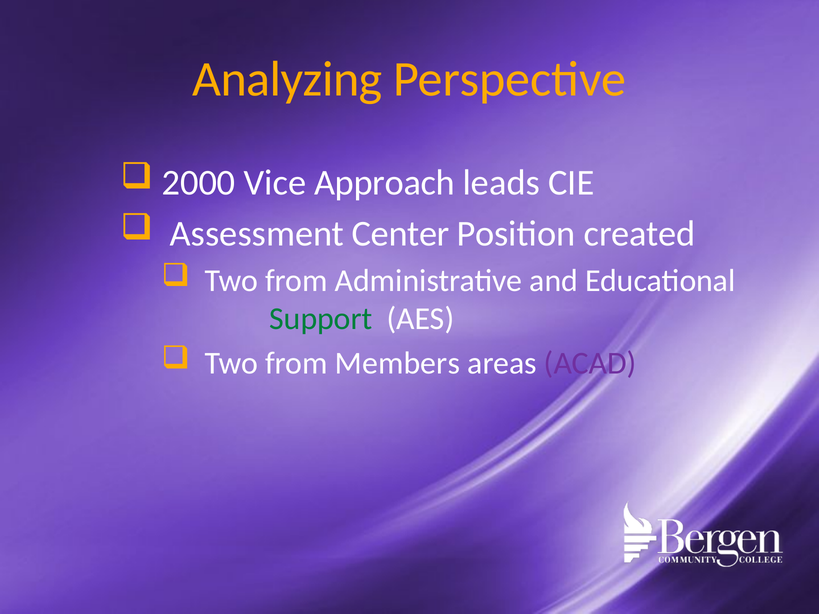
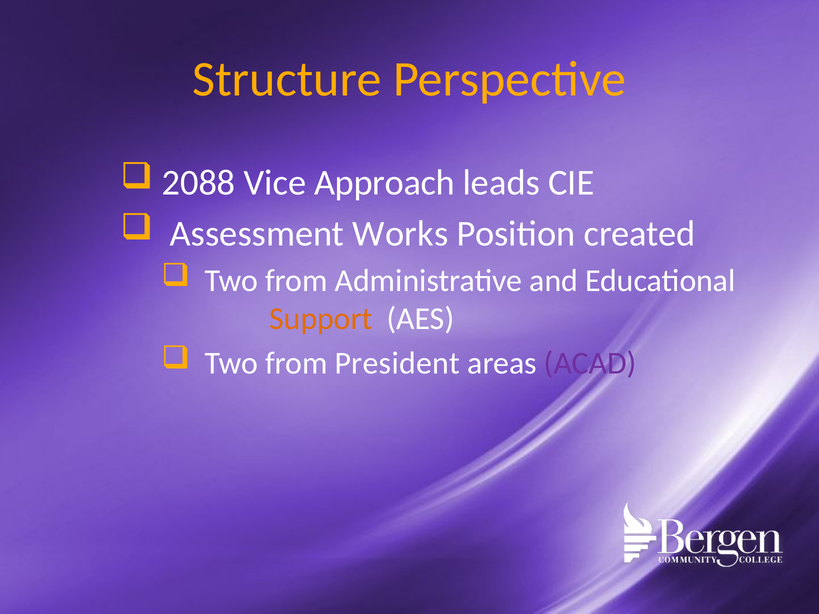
Analyzing: Analyzing -> Structure (287, 79)
2000: 2000 -> 2088 (199, 183)
Center: Center -> Works (400, 234)
Support colour: green -> orange (321, 319)
Members: Members -> President (397, 363)
